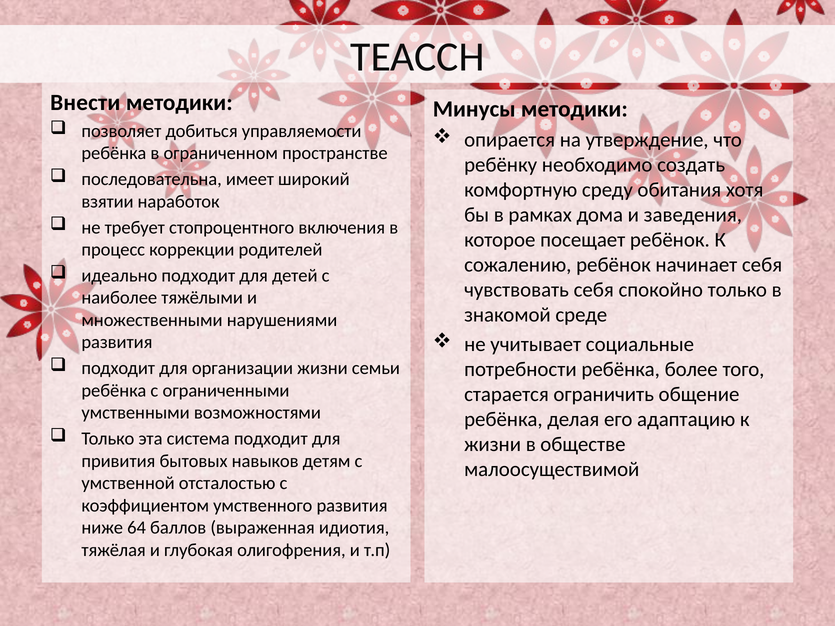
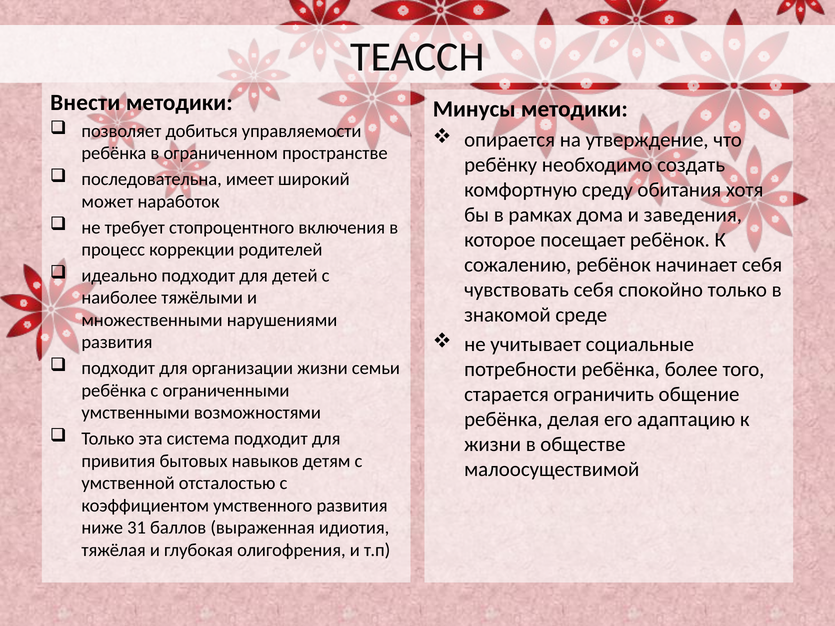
взятии: взятии -> может (107, 202)
64: 64 -> 31 (137, 528)
